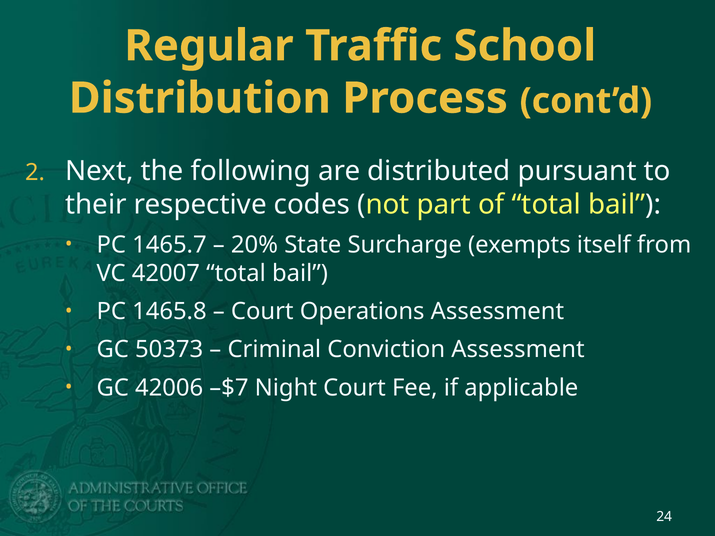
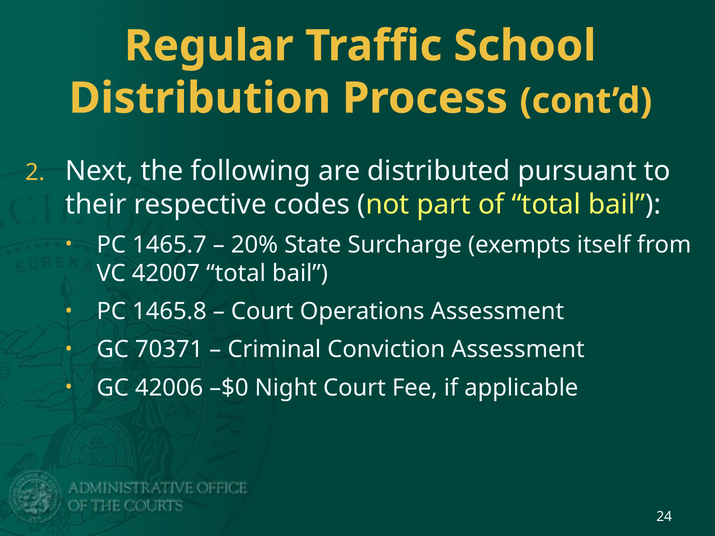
50373: 50373 -> 70371 (169, 350)
–$7: –$7 -> –$0 (229, 388)
